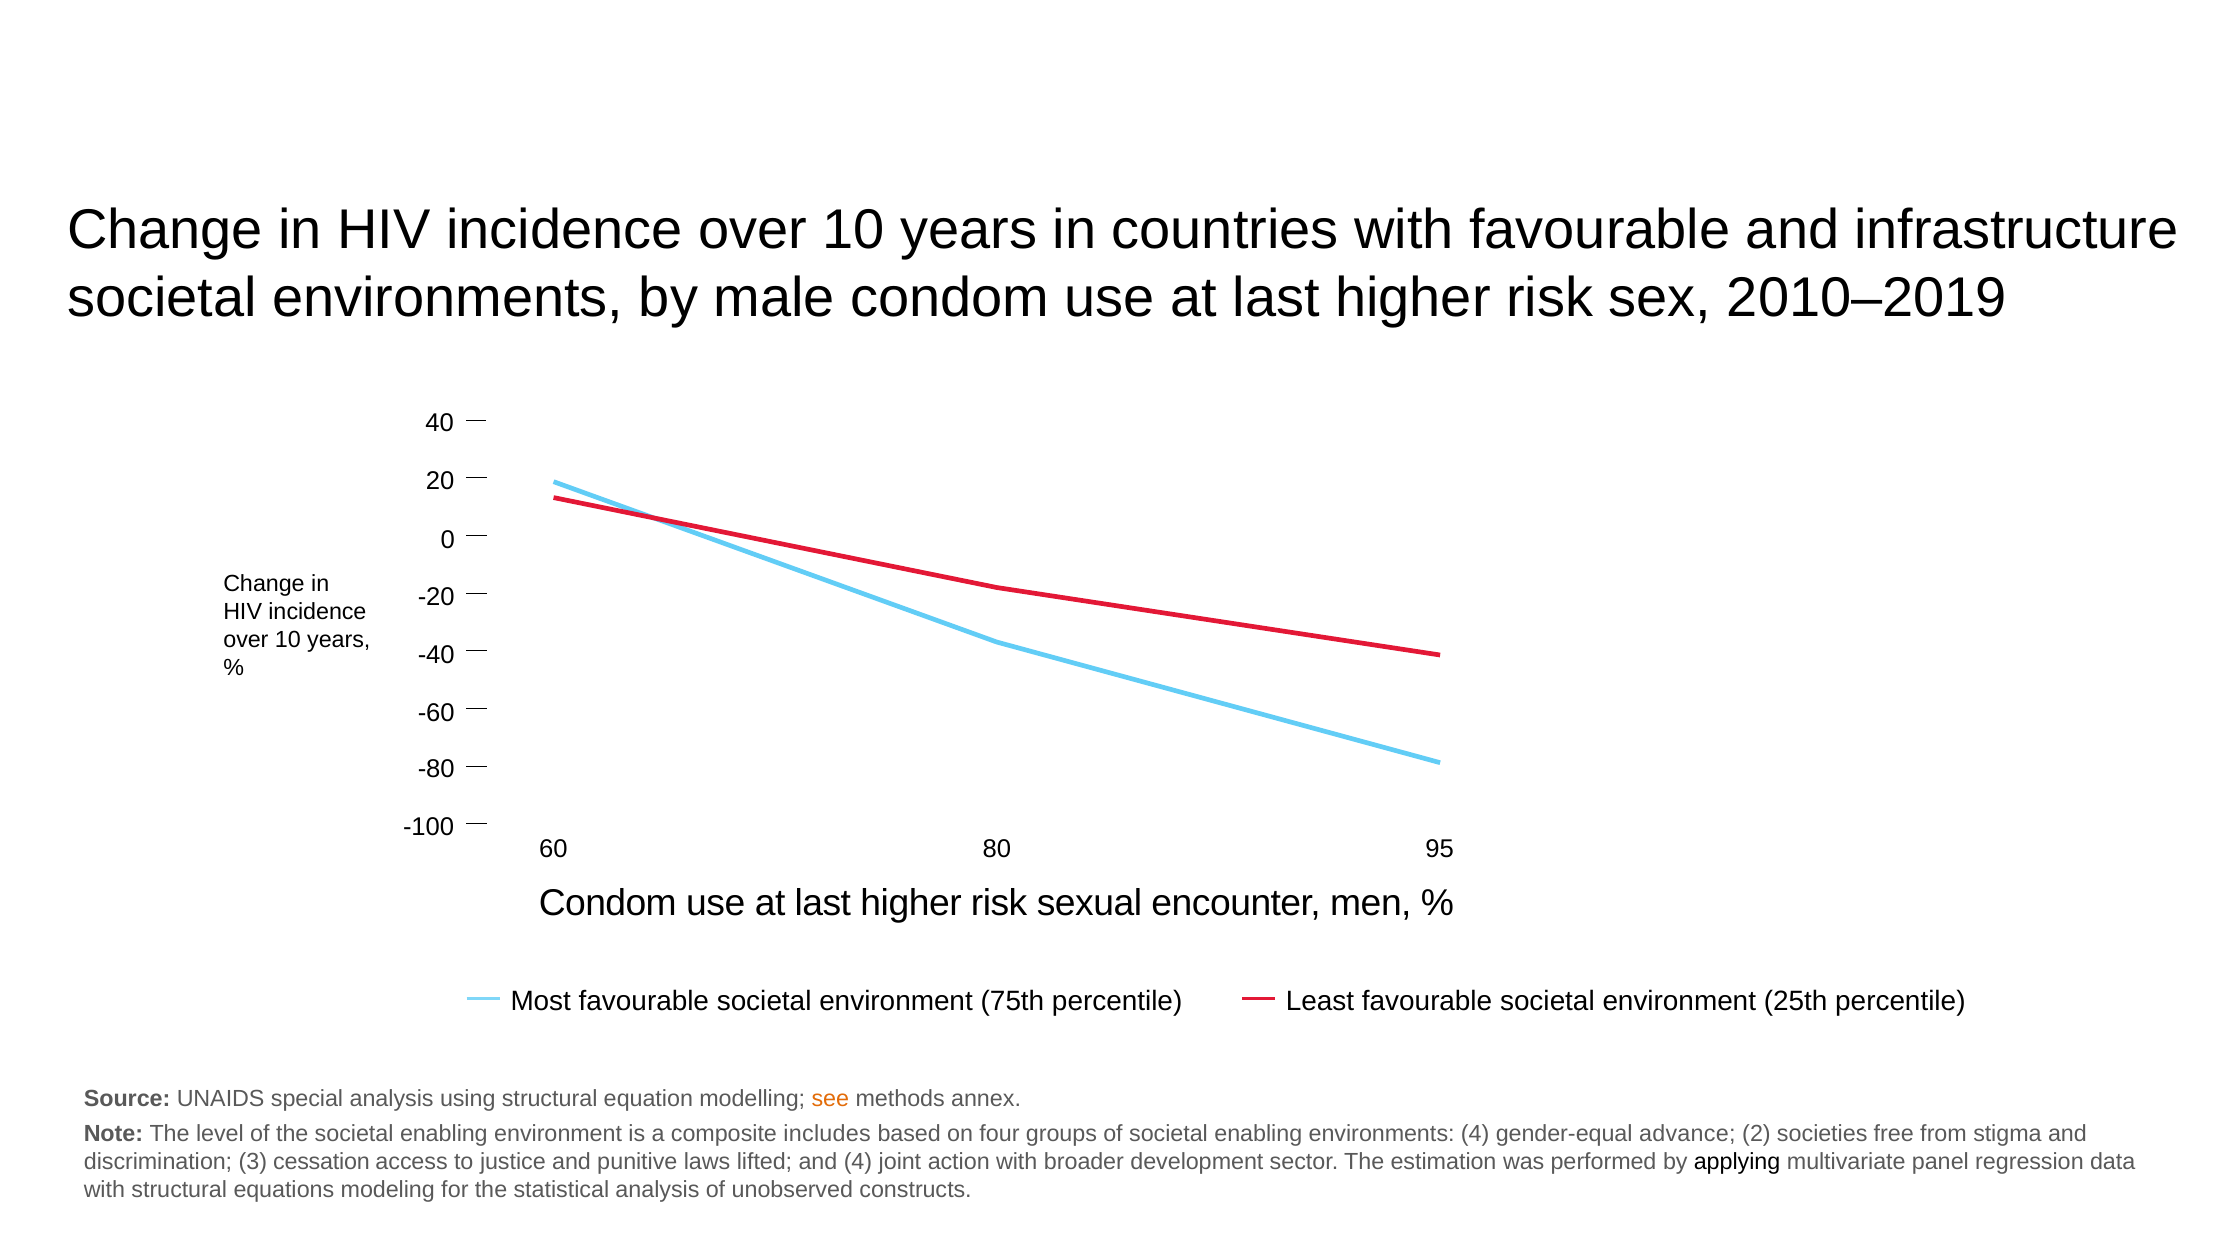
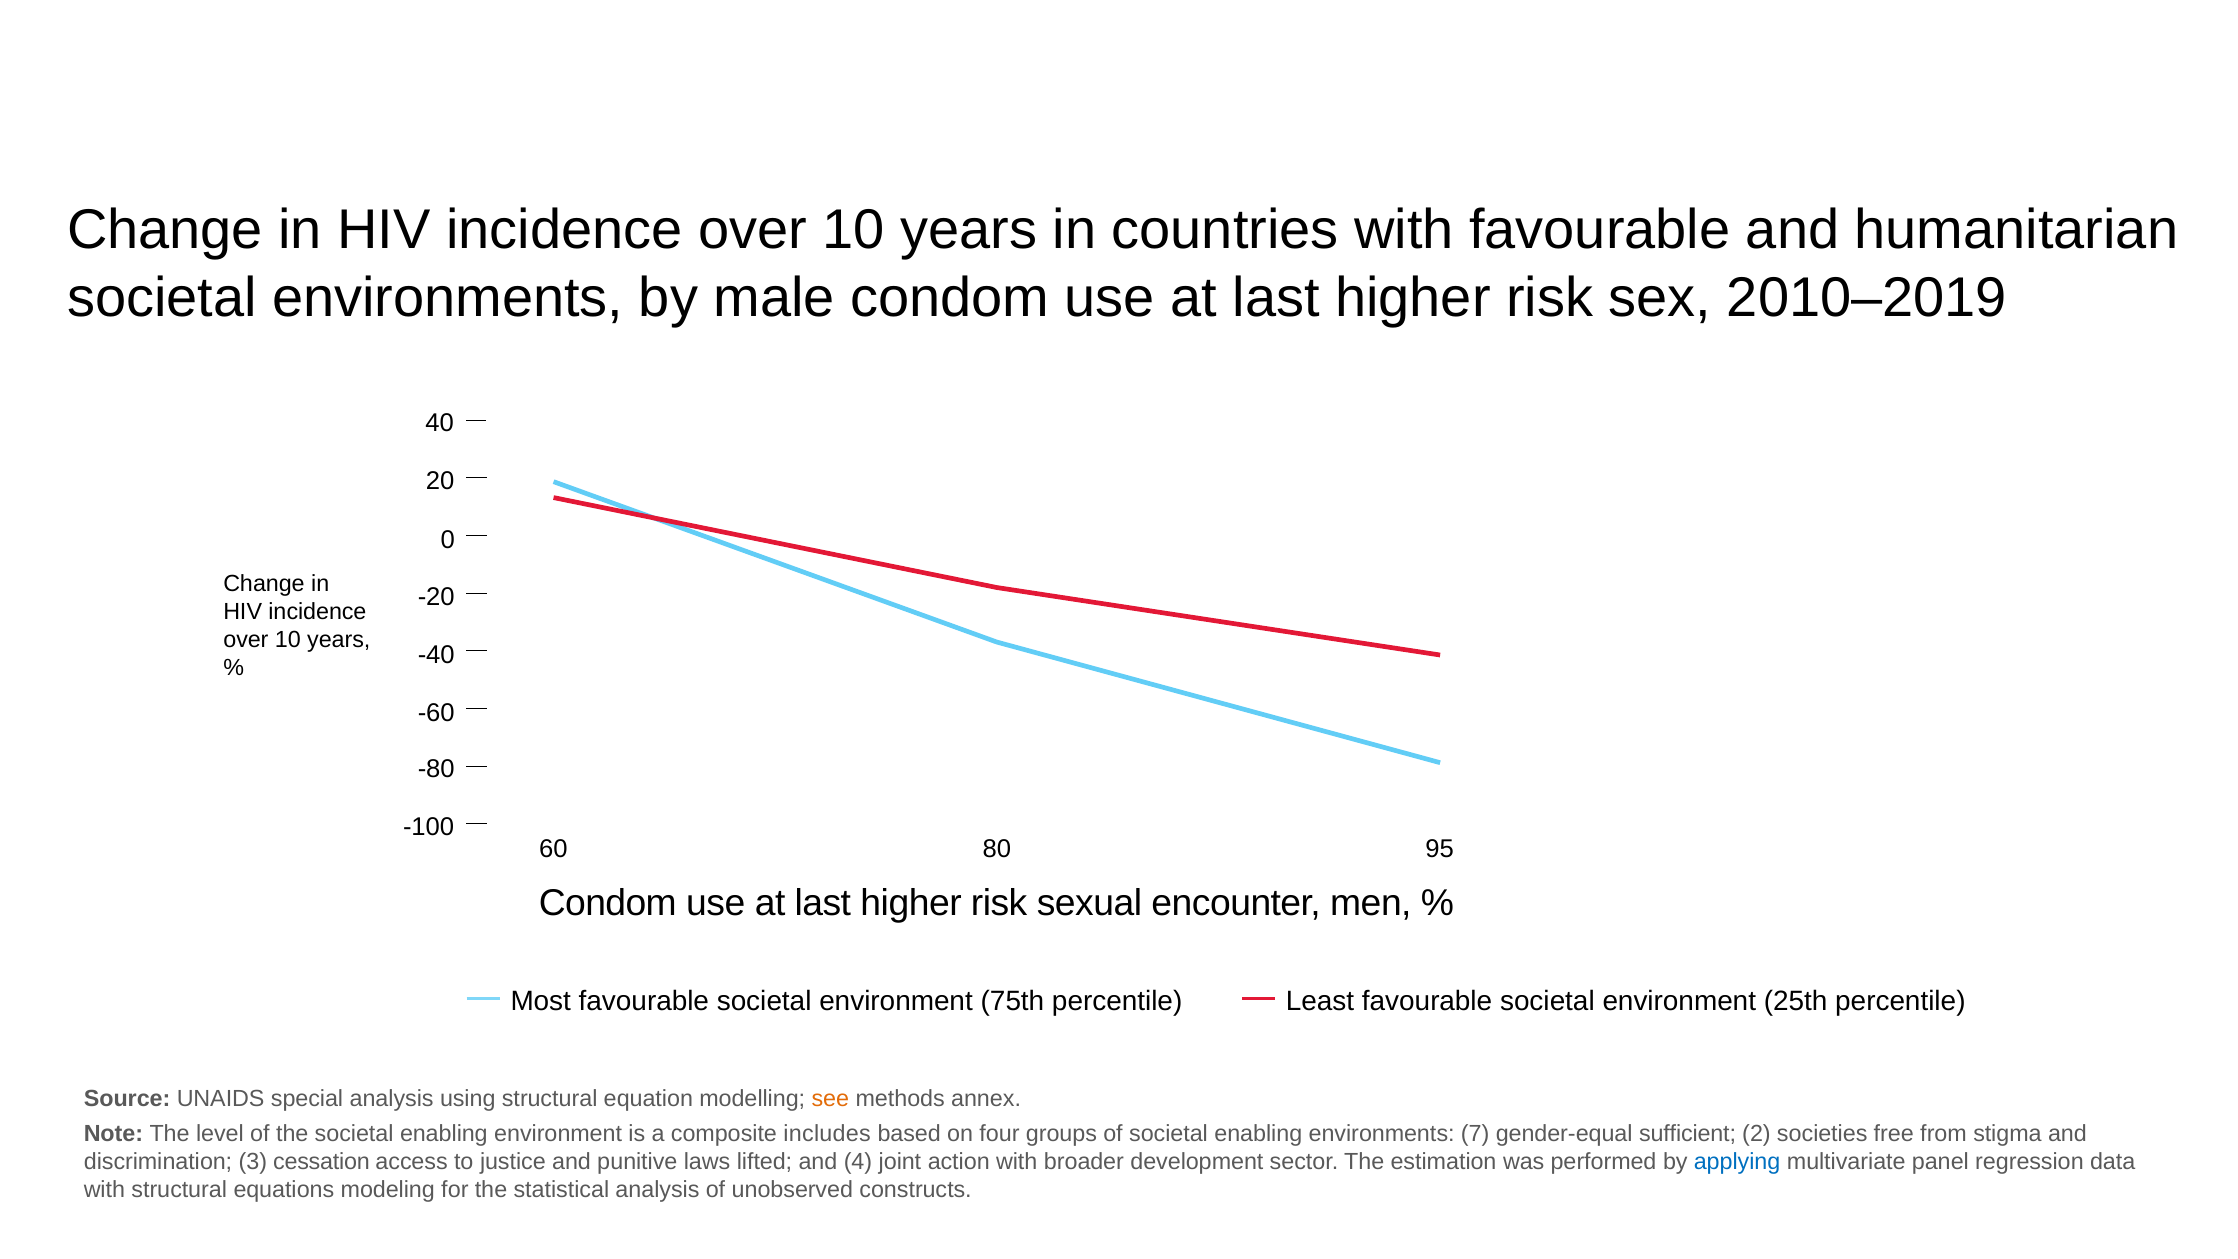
infrastructure: infrastructure -> humanitarian (2016, 230)
environments 4: 4 -> 7 (1475, 1134)
advance: advance -> sufficient (1688, 1134)
applying colour: black -> blue (1737, 1162)
